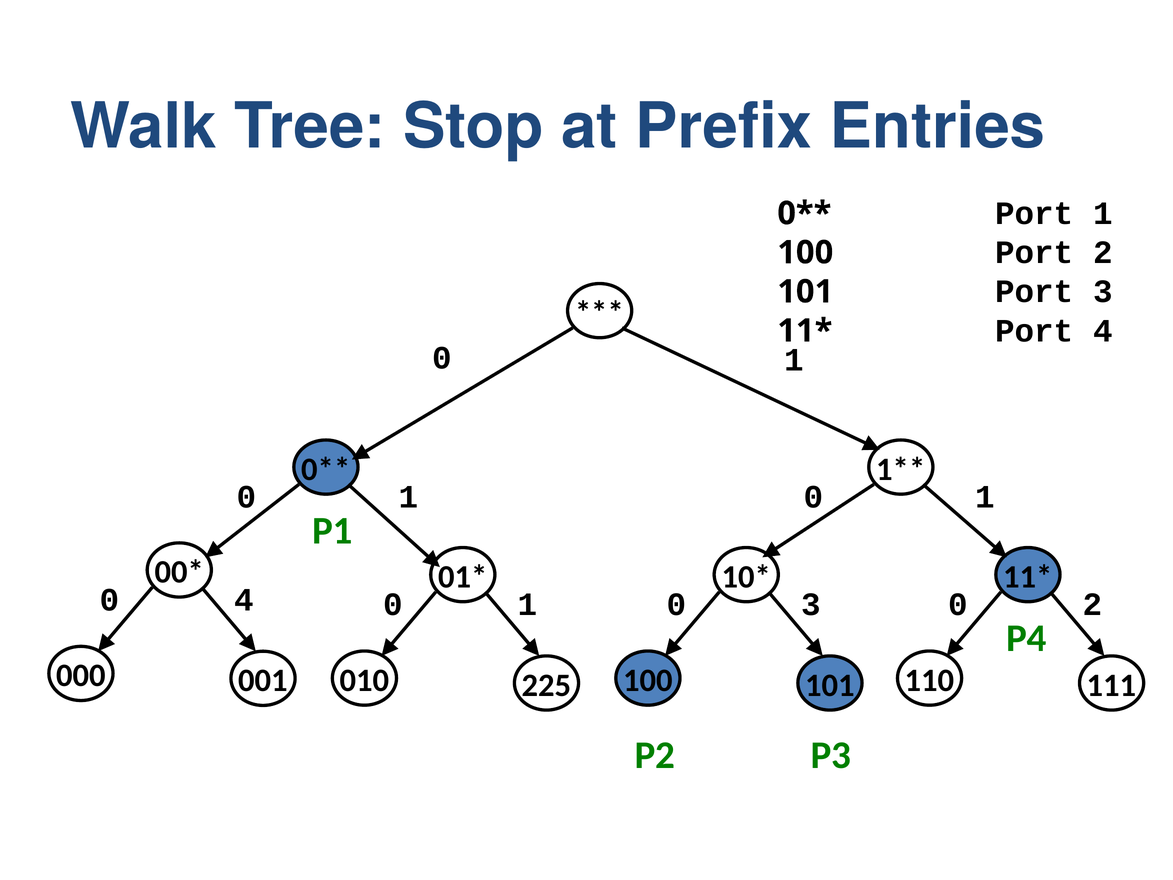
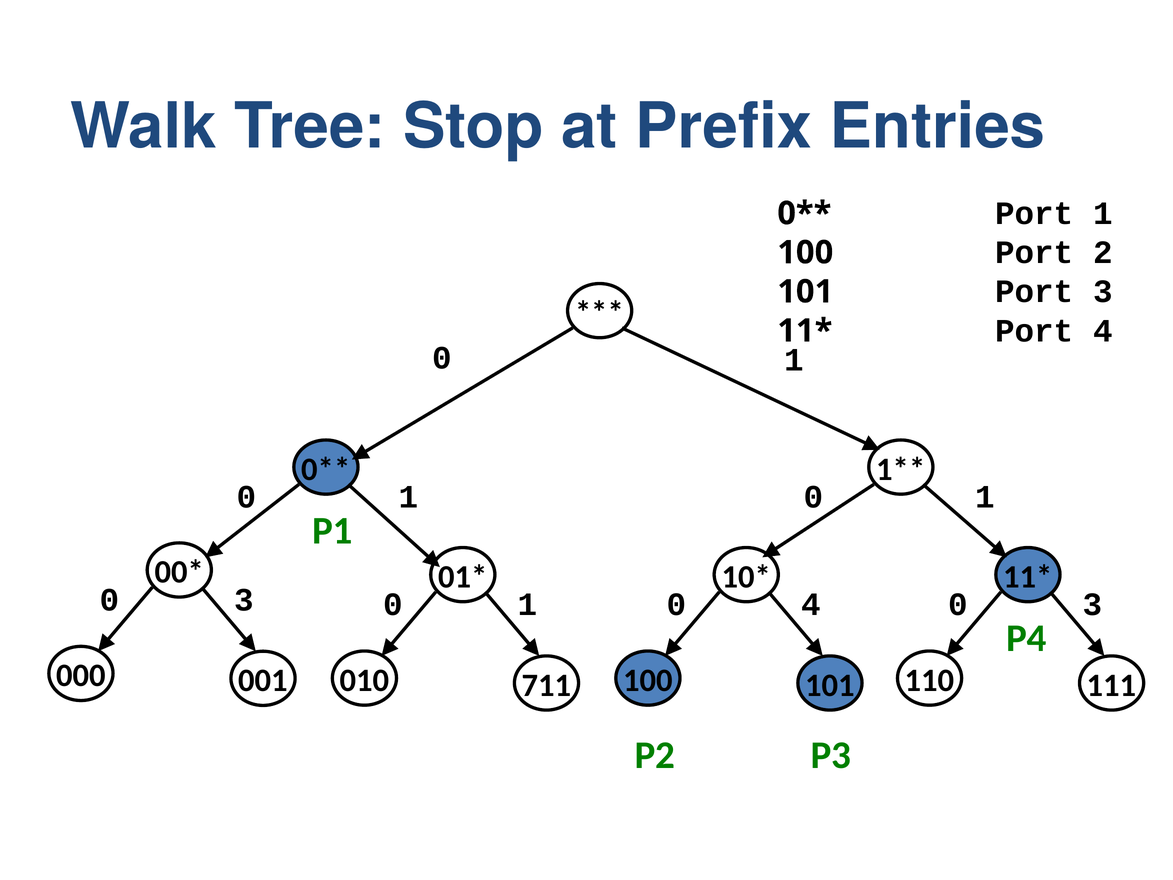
4: 4 -> 3 (244, 600)
0 3: 3 -> 4 (811, 605)
2: 2 -> 3 (1093, 605)
225: 225 -> 711 (546, 685)
